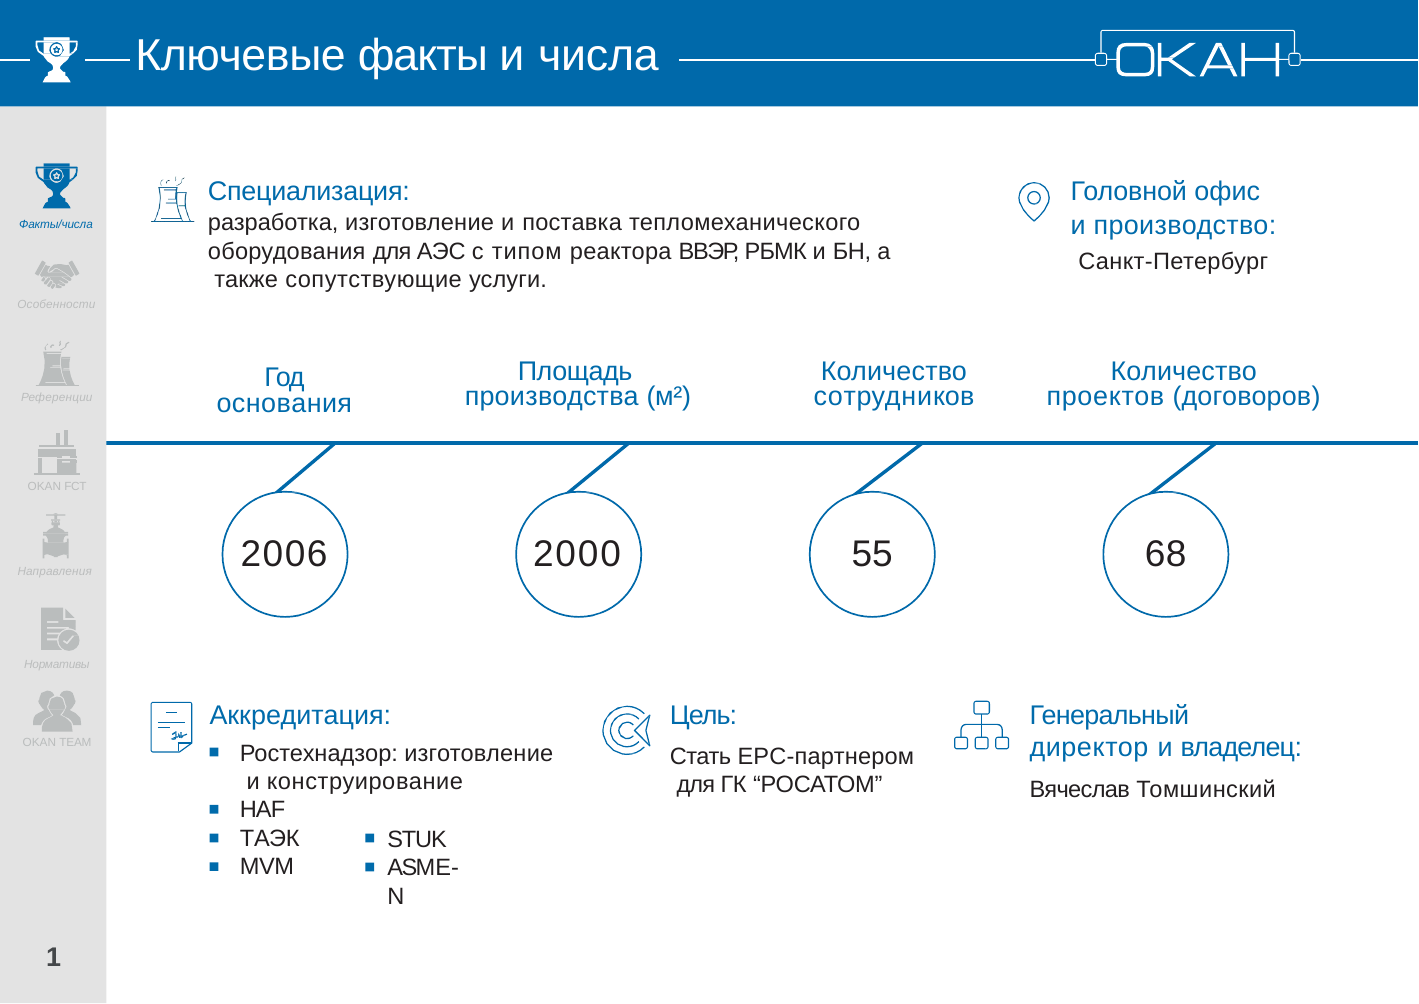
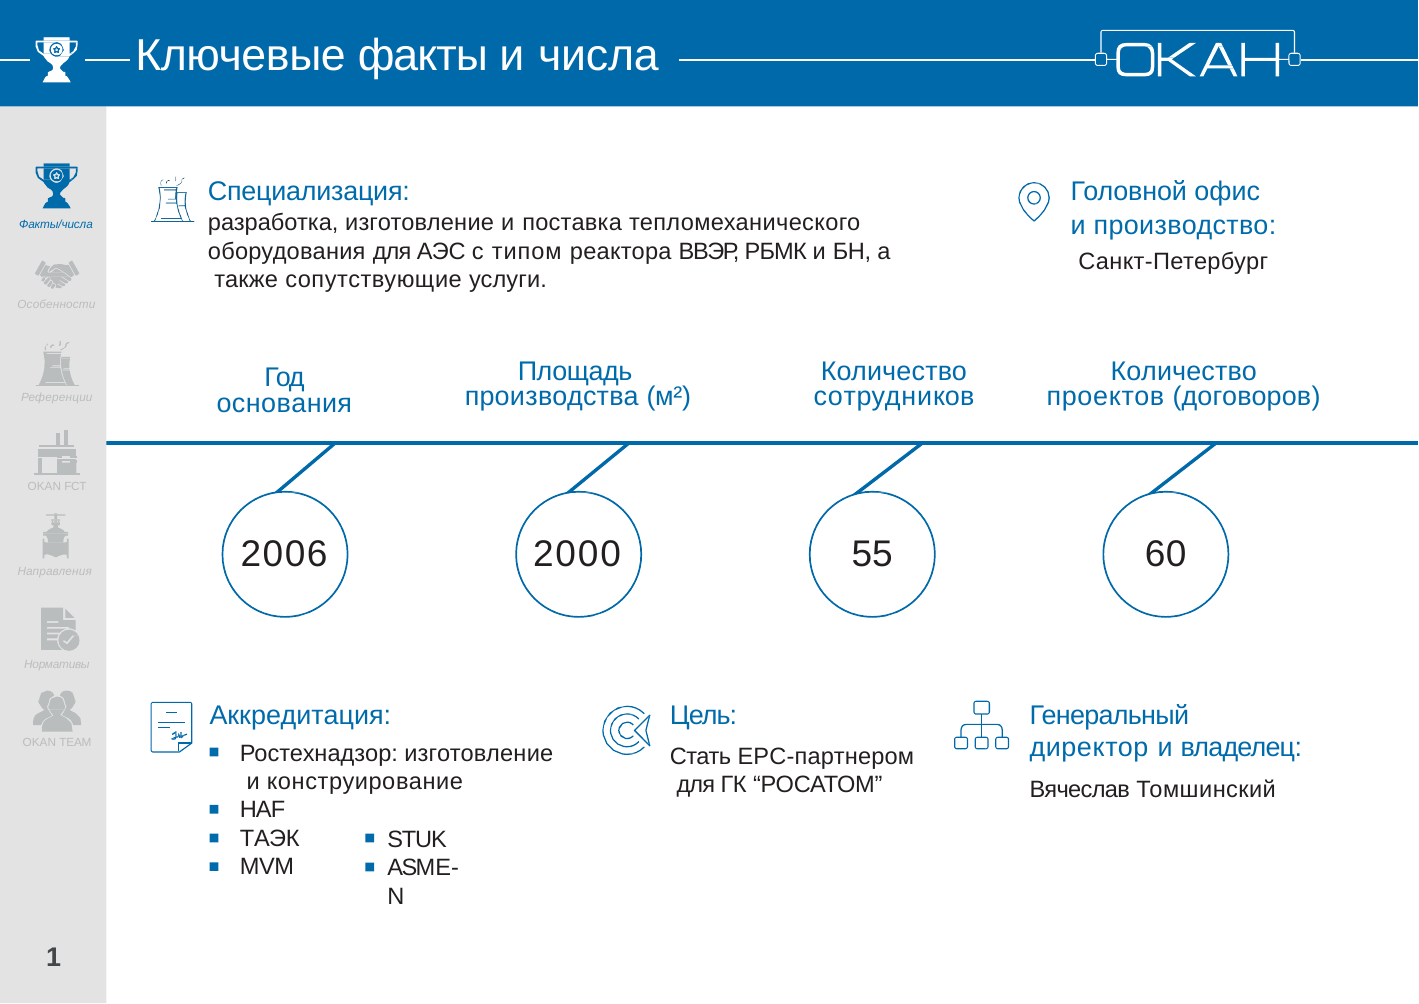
68: 68 -> 60 (1166, 554)
